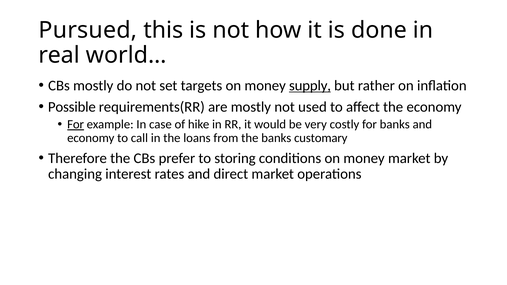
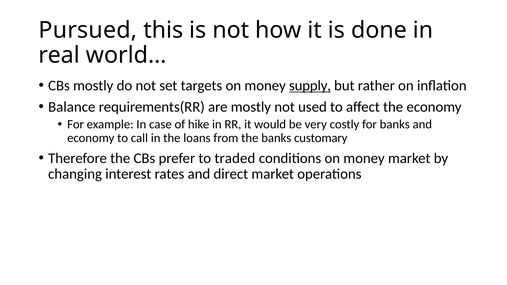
Possible: Possible -> Balance (72, 107)
For underline: present -> none (76, 124)
storing: storing -> traded (235, 158)
